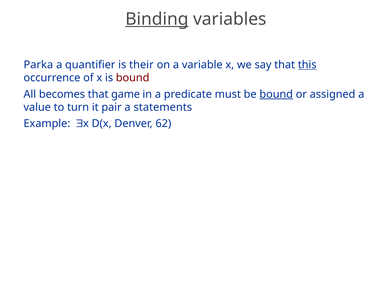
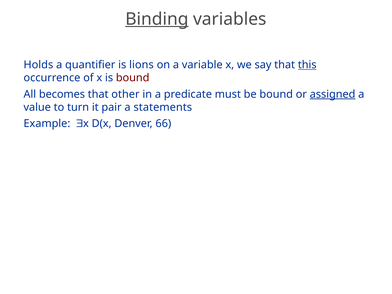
Parka: Parka -> Holds (38, 65)
their: their -> lions (141, 65)
game: game -> other (125, 94)
bound underline: present -> none (276, 94)
assigned underline: none -> present (333, 94)
62: 62 -> 66 (163, 124)
